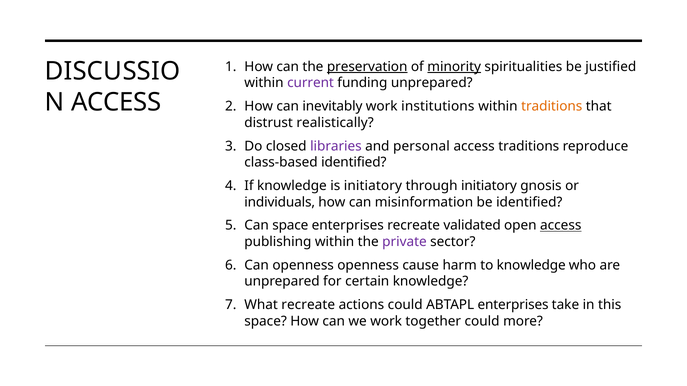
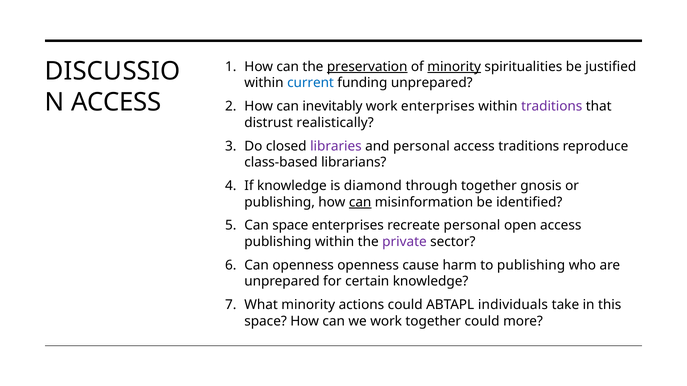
current colour: purple -> blue (311, 83)
work institutions: institutions -> enterprises (438, 107)
traditions colour: orange -> purple (552, 107)
class-based identified: identified -> librarians (354, 163)
is initiatory: initiatory -> diamond (373, 186)
through initiatory: initiatory -> together (489, 186)
individuals: individuals -> publishing (280, 202)
can underline: none -> present (360, 202)
recreate validated: validated -> personal (472, 226)
access underline: present -> none (561, 226)
to knowledge: knowledge -> publishing (531, 265)
What recreate: recreate -> minority (308, 305)
ABTAPL enterprises: enterprises -> individuals (513, 305)
